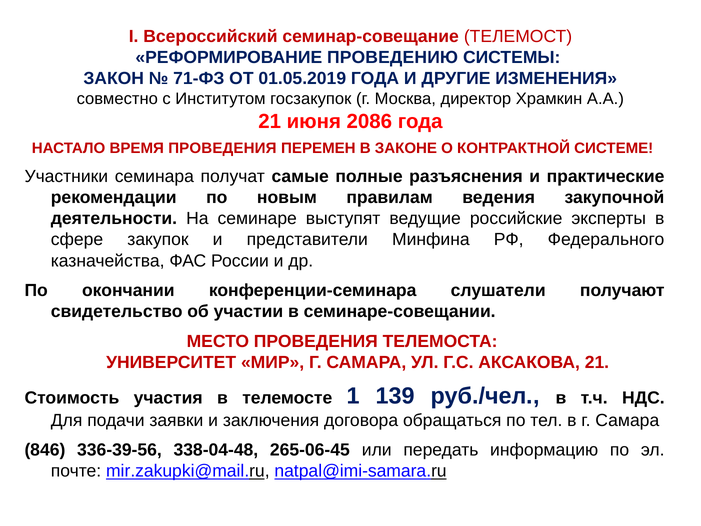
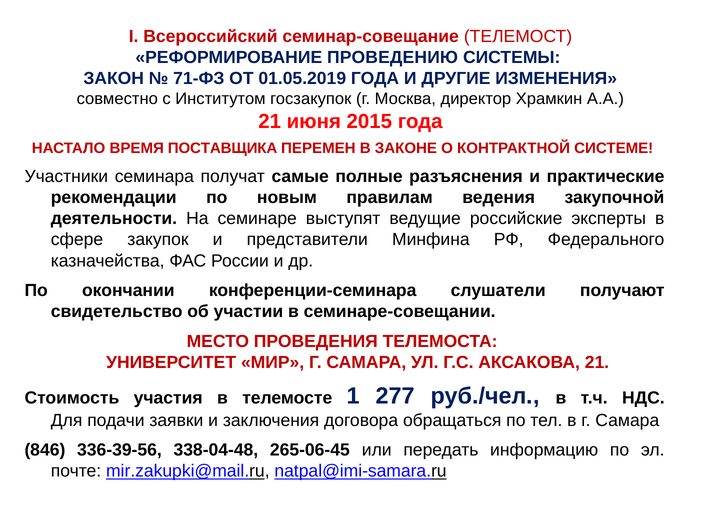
2086: 2086 -> 2015 (369, 121)
ВРЕМЯ ПРОВЕДЕНИЯ: ПРОВЕДЕНИЯ -> ПОСТАВЩИКА (223, 148)
139: 139 -> 277 (395, 396)
